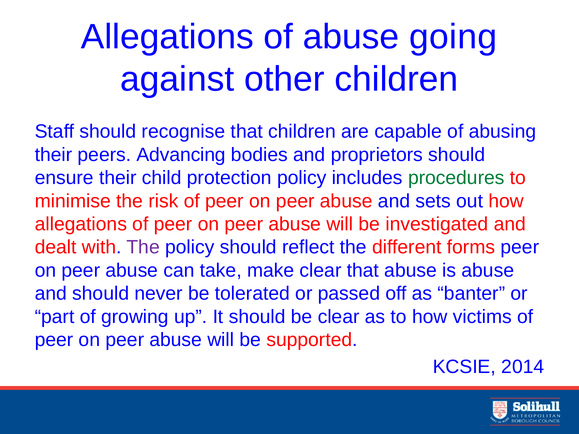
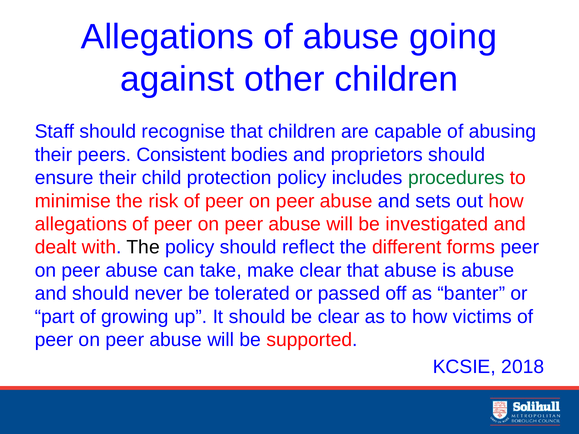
Advancing: Advancing -> Consistent (181, 155)
The colour: purple -> black (143, 247)
2014: 2014 -> 2018 (523, 367)
